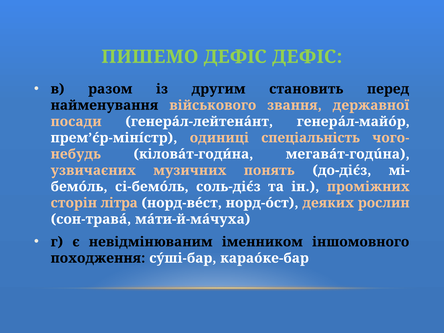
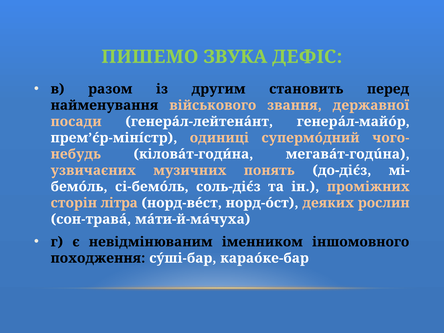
ПИШЕМО ДЕФІС: ДЕФІС -> ЗВУКА (235, 57)
спеціальність: спеціальність -> супермóдний (311, 138)
